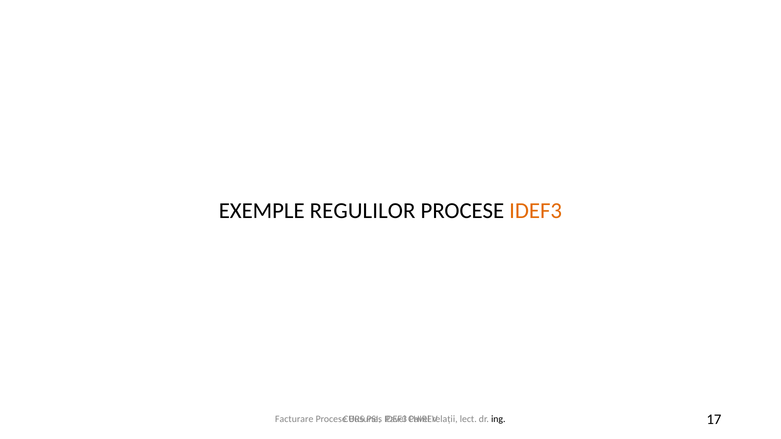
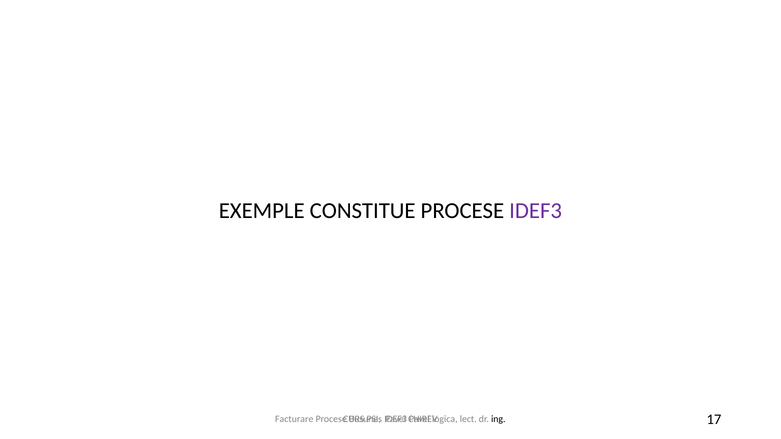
REGULILOR: REGULILOR -> CONSTITUE (363, 211)
IDEF3 colour: orange -> purple (536, 211)
relații: relații -> logica (445, 420)
